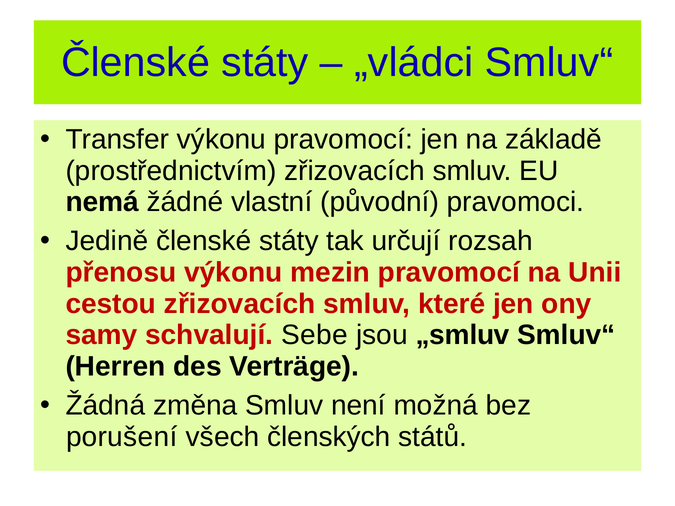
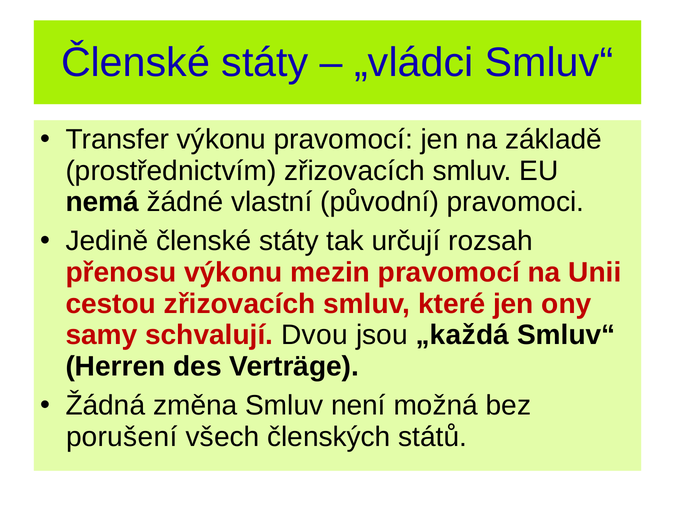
Sebe: Sebe -> Dvou (315, 335)
„smluv: „smluv -> „každá (462, 335)
